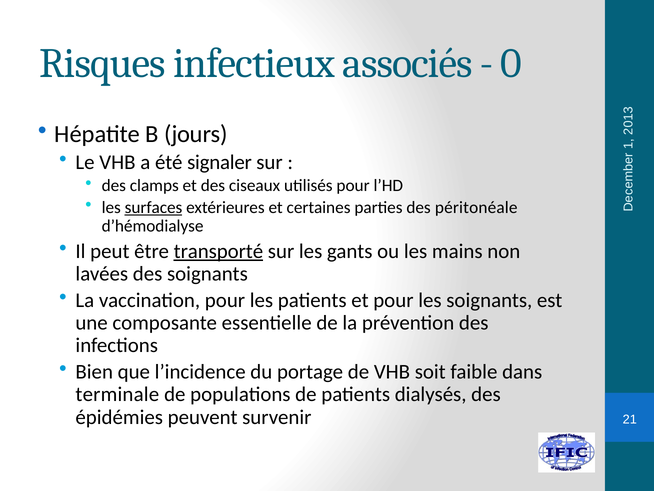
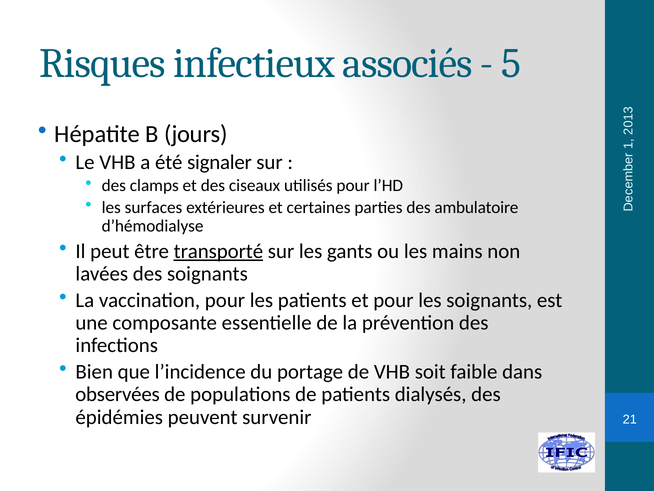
0: 0 -> 5 (511, 63)
surfaces underline: present -> none (154, 207)
péritonéale: péritonéale -> ambulatoire (476, 207)
terminale: terminale -> observées (118, 394)
